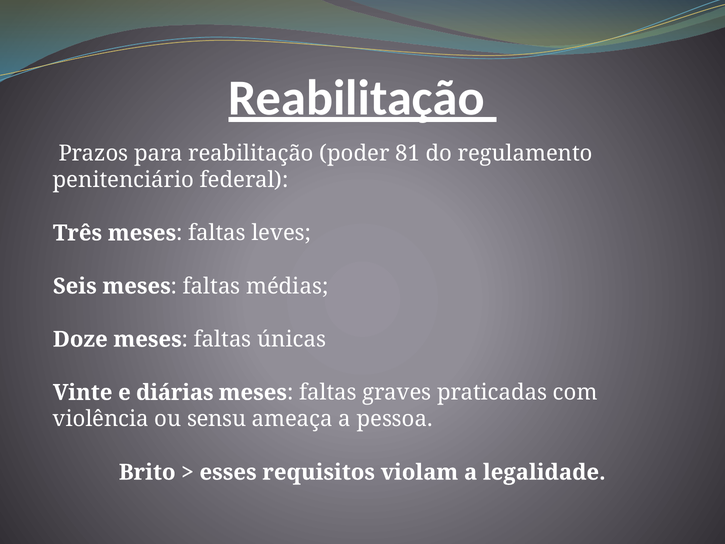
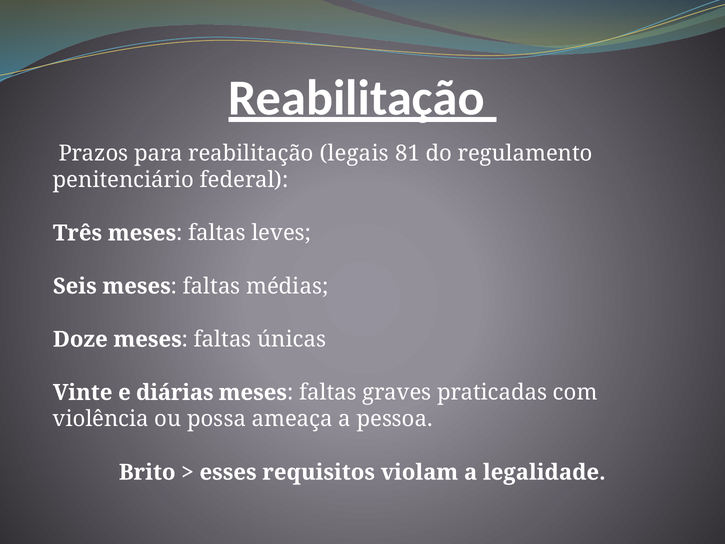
poder: poder -> legais (354, 153)
sensu: sensu -> possa (217, 419)
